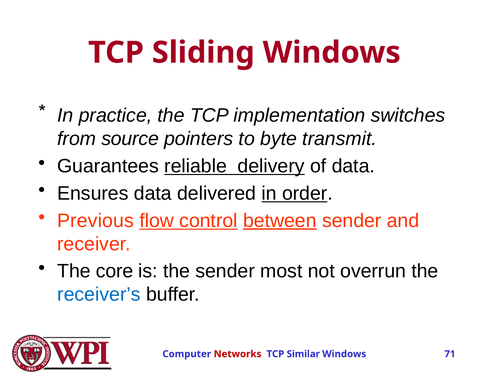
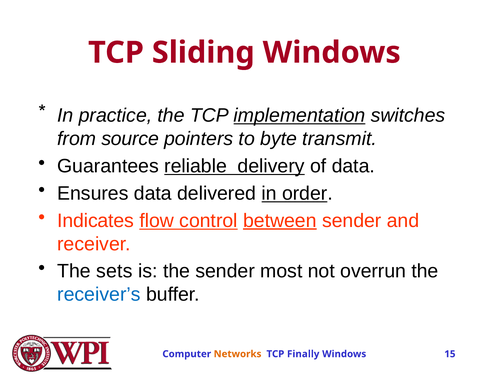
implementation underline: none -> present (299, 116)
Previous: Previous -> Indicates (96, 221)
core: core -> sets (114, 272)
Networks colour: red -> orange (238, 355)
Similar: Similar -> Finally (303, 355)
71: 71 -> 15 (450, 355)
